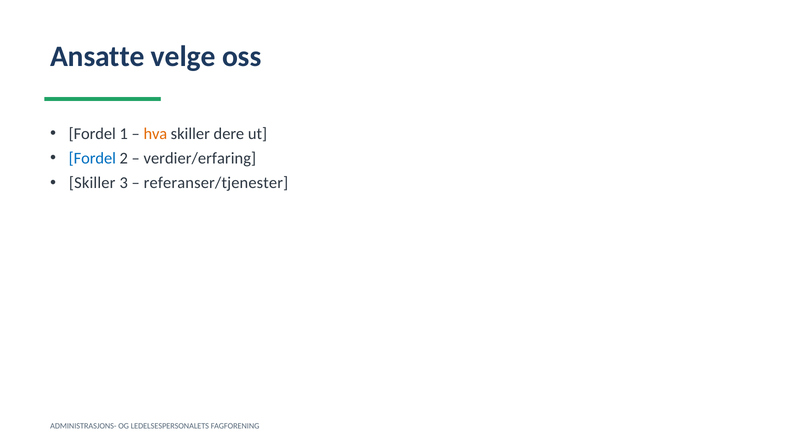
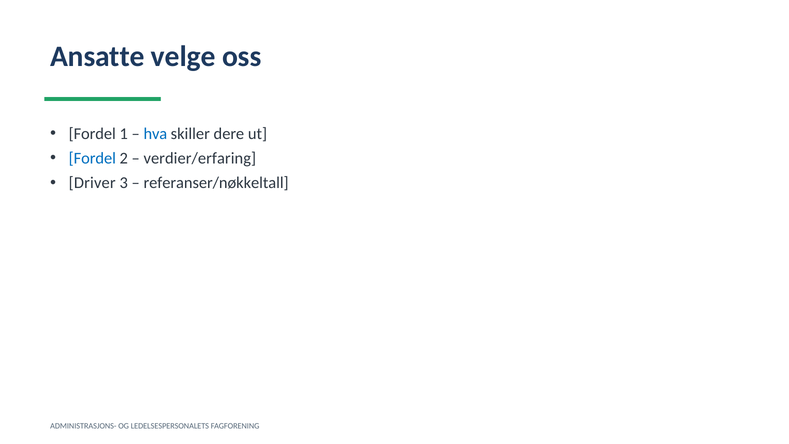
hva colour: orange -> blue (155, 134)
Skiller: Skiller -> Driver (92, 183)
referanser/tjenester: referanser/tjenester -> referanser/nøkkeltall (216, 183)
